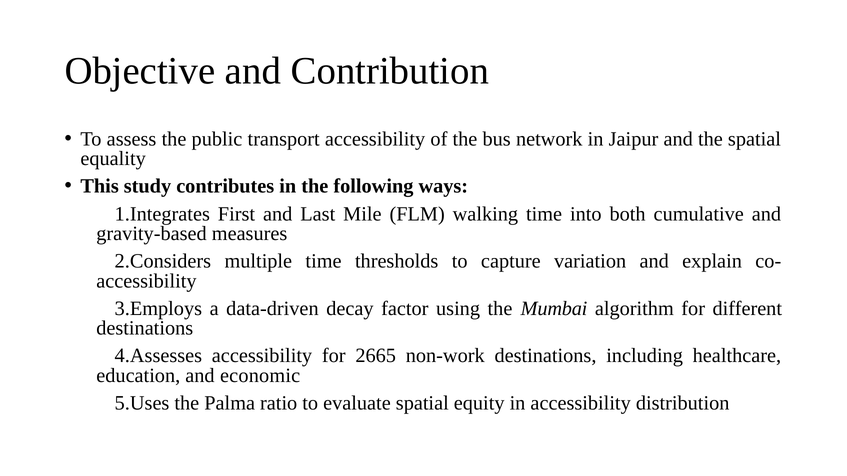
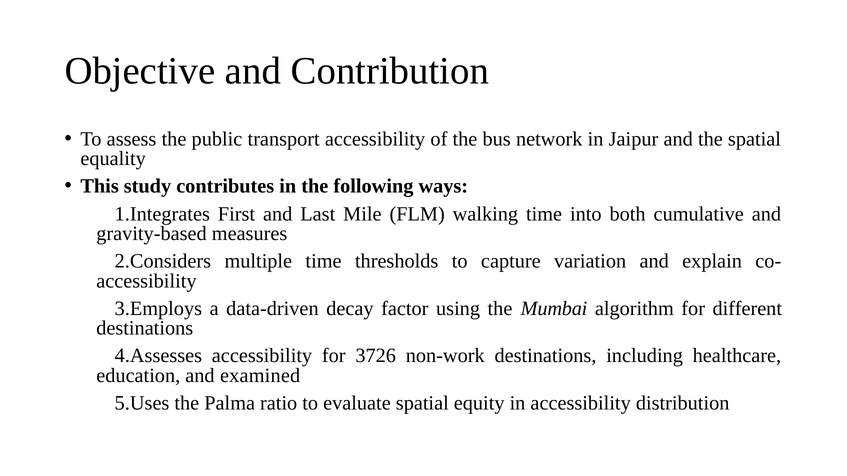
2665: 2665 -> 3726 (376, 356)
economic: economic -> examined (260, 376)
